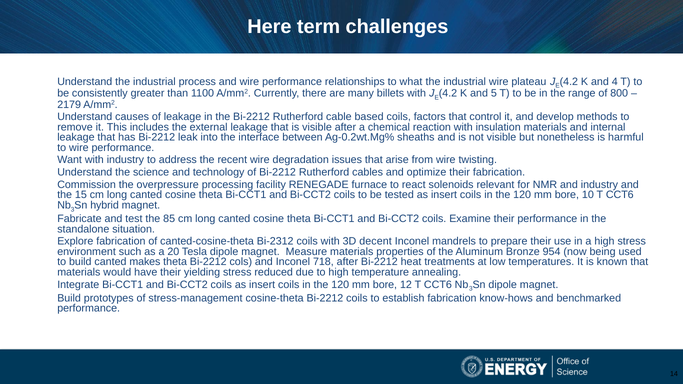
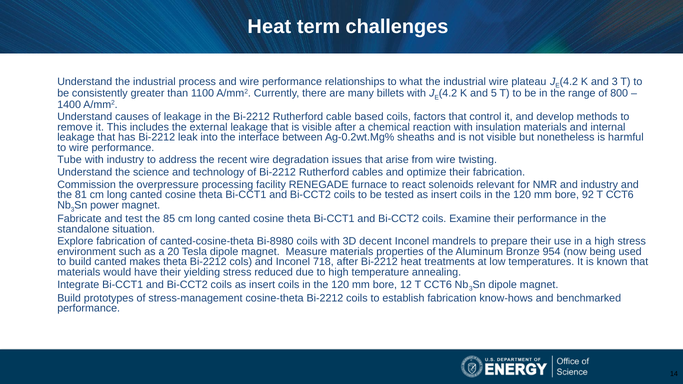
Here: Here -> Heat (269, 27)
and 4: 4 -> 3 (615, 82)
2179: 2179 -> 1400 (69, 105)
Want: Want -> Tube (70, 160)
15: 15 -> 81 (81, 195)
10: 10 -> 92 (588, 195)
hybrid: hybrid -> power (105, 206)
Bi-2312: Bi-2312 -> Bi-8980 (275, 241)
